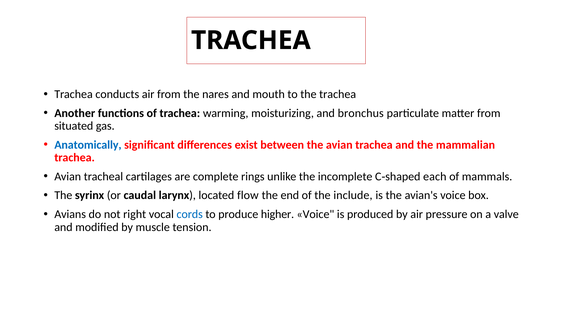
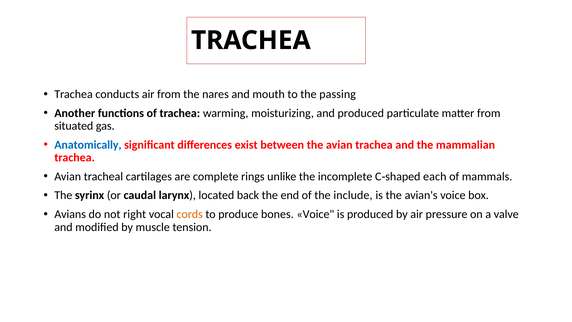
the trachea: trachea -> passing (338, 94)
and bronchus: bronchus -> produced (361, 113)
flow: flow -> back (248, 195)
cords colour: blue -> orange (190, 214)
higher: higher -> bones (277, 214)
